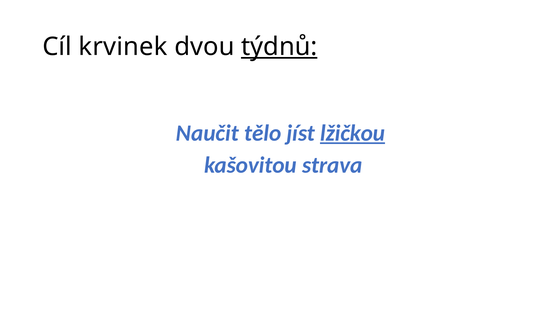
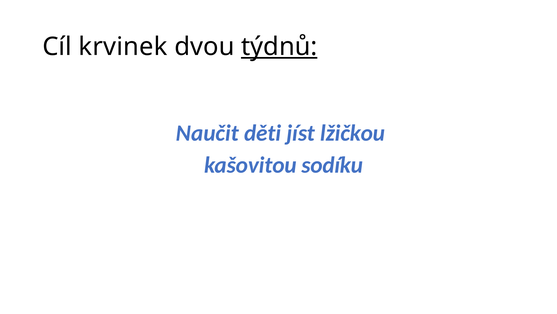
tělo: tělo -> děti (263, 133)
lžičkou underline: present -> none (353, 133)
strava: strava -> sodíku (332, 165)
